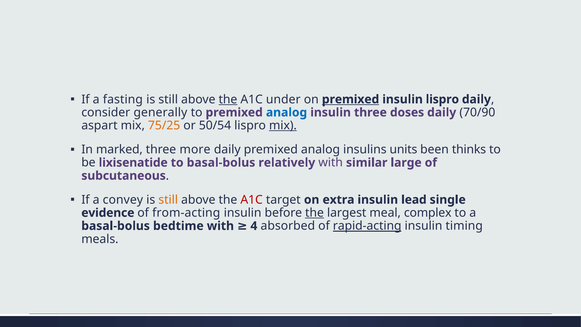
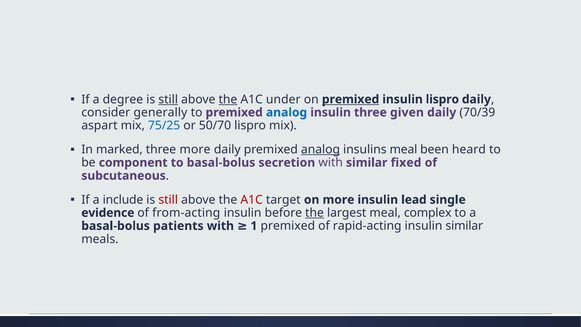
fasting: fasting -> degree (123, 99)
still underline: none -> present (168, 99)
doses: doses -> given (407, 112)
70/90: 70/90 -> 70/39 (477, 112)
75/25 colour: orange -> blue (164, 125)
50/54: 50/54 -> 50/70 (215, 125)
mix underline: present -> none (283, 125)
analog underline: none -> present (320, 149)
insulins units: units -> meal (403, 149)
thinks: thinks -> heard (469, 149)
lixisenatide: lixisenatide -> component (133, 163)
relatively: relatively -> secretion (287, 163)
large: large -> fixed (406, 163)
convey: convey -> include (123, 200)
still colour: orange -> red (168, 200)
on extra: extra -> more (338, 200)
absorbed: absorbed -> premixed (288, 226)
rapid-acting underline: present -> none (367, 226)
insulin timing: timing -> similar (464, 226)
bedtime: bedtime -> patients (178, 226)
4: 4 -> 1 (254, 226)
